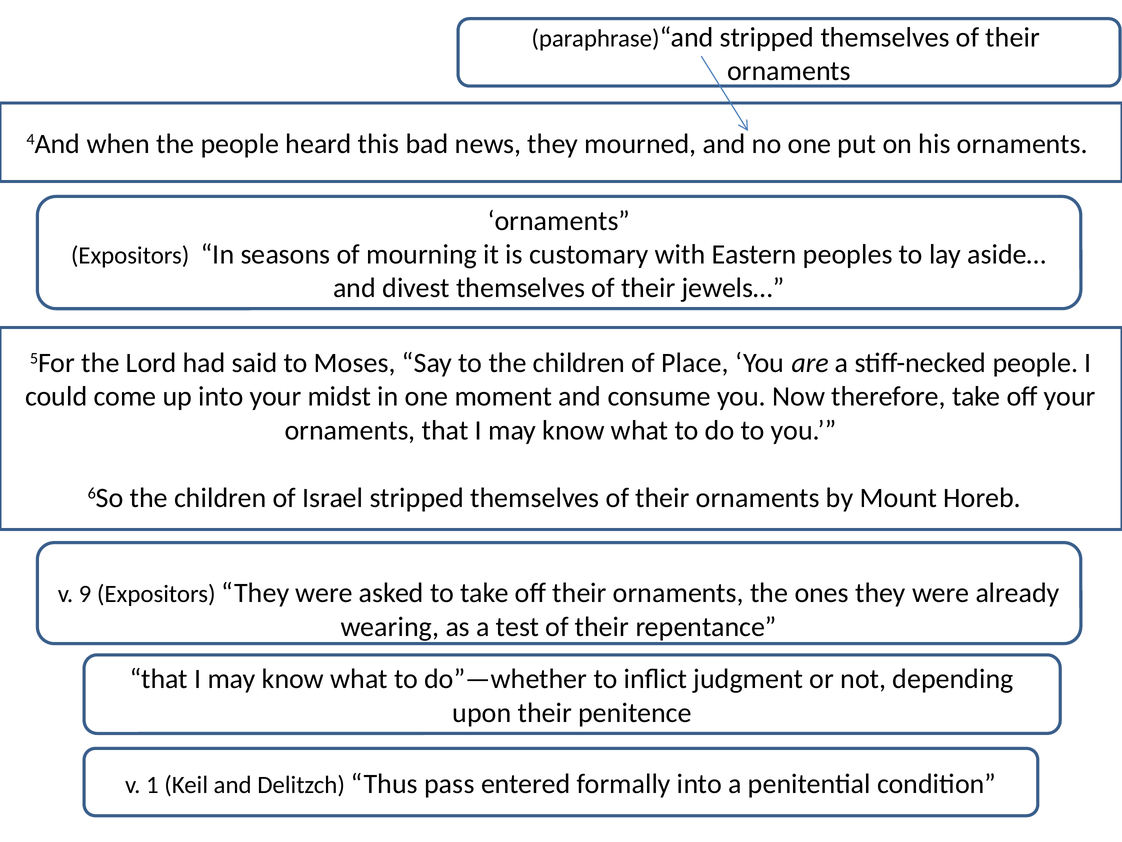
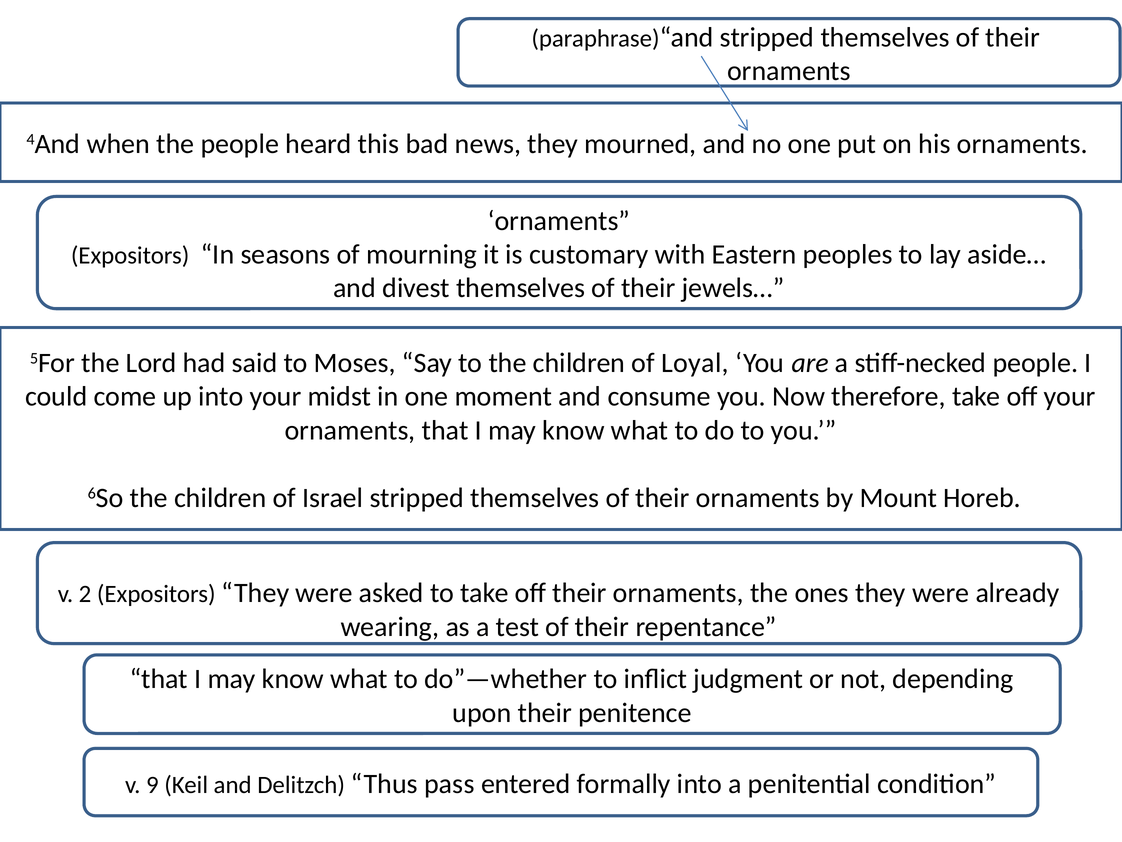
Place: Place -> Loyal (695, 363)
9: 9 -> 2 (85, 594)
1: 1 -> 9 (152, 785)
